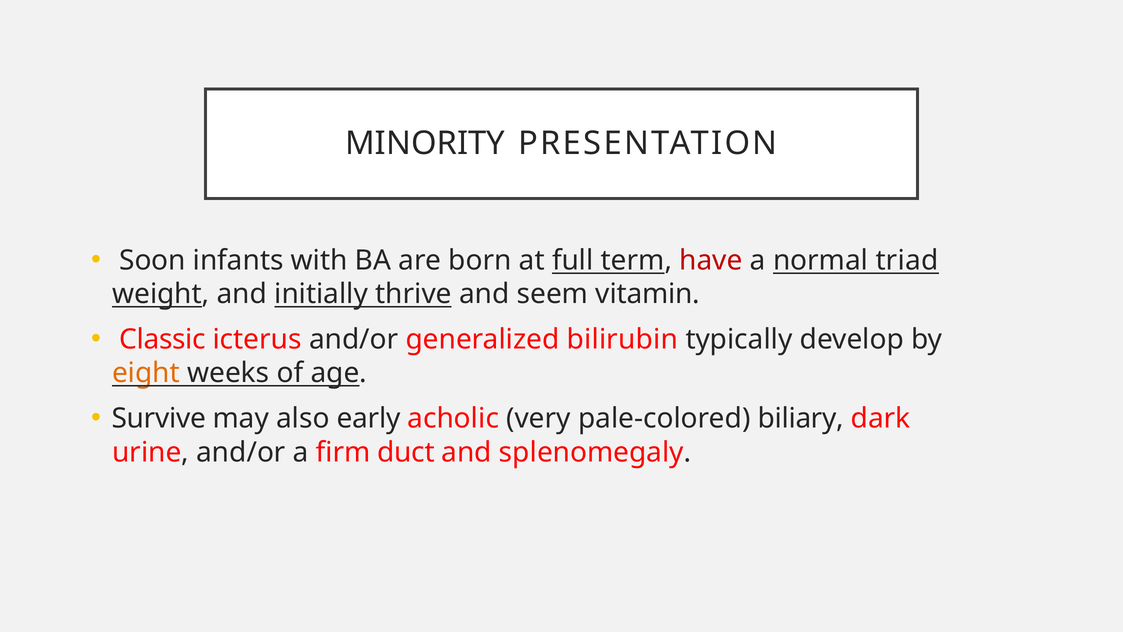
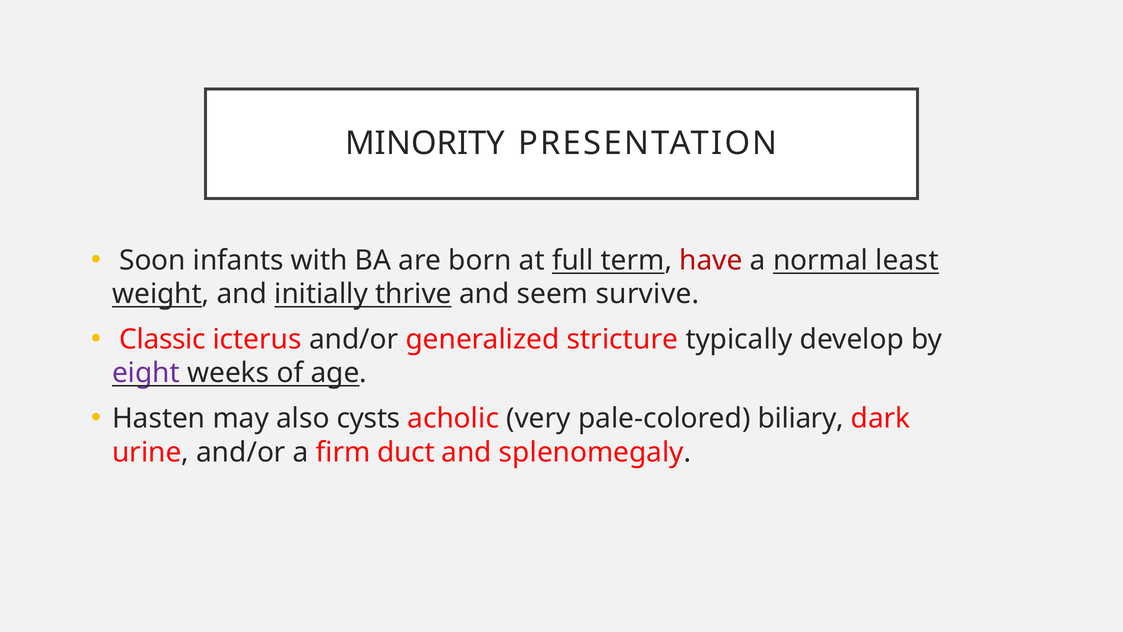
triad: triad -> least (907, 260)
vitamin: vitamin -> survive (647, 294)
bilirubin: bilirubin -> stricture (622, 339)
eight colour: orange -> purple (146, 373)
Survive: Survive -> Hasten (159, 418)
early: early -> cysts (369, 418)
